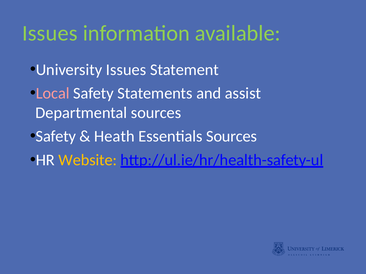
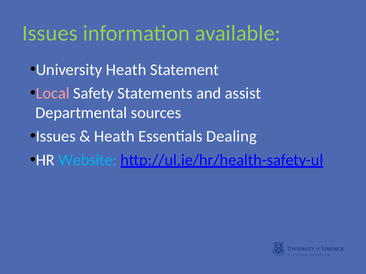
University Issues: Issues -> Heath (126, 70)
Safety: Safety -> Issues (56, 137)
Essentials Sources: Sources -> Dealing (231, 137)
Website colour: yellow -> light blue (88, 160)
